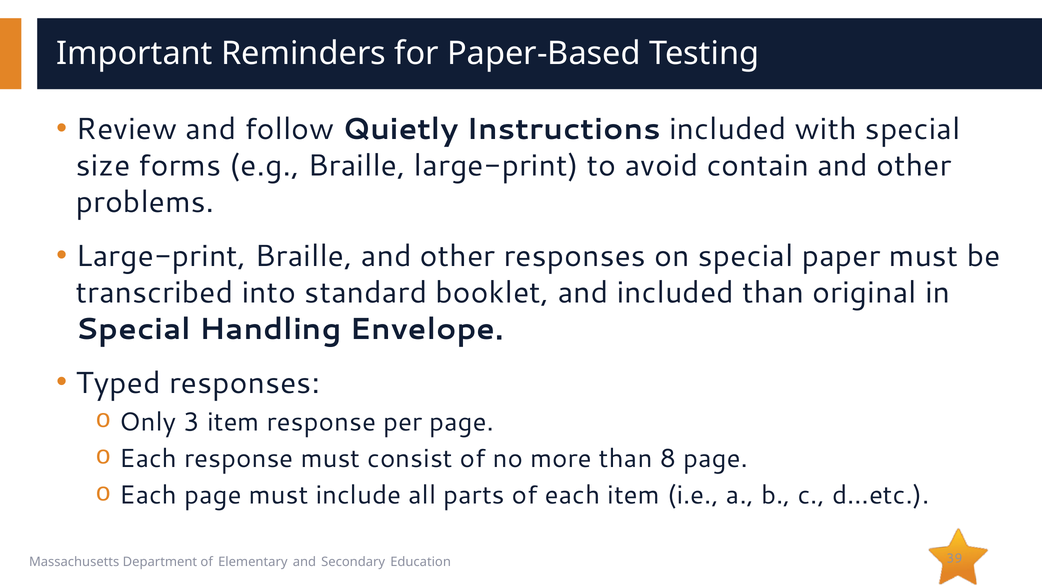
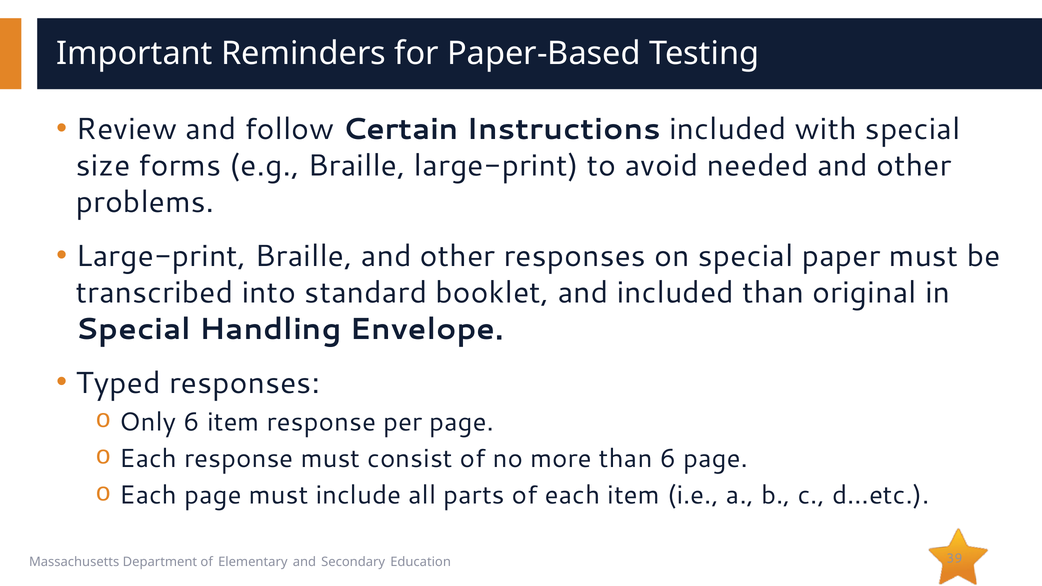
Quietly: Quietly -> Certain (400, 129)
contain: contain -> needed (758, 166)
Only 3: 3 -> 6 (192, 422)
than 8: 8 -> 6 (668, 459)
